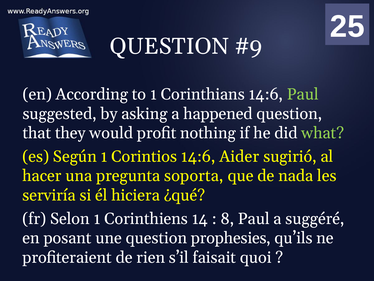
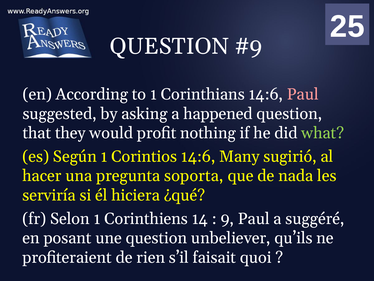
Paul colour: light green -> pink (303, 94)
Aider: Aider -> Many (239, 156)
8: 8 -> 9 (227, 218)
prophesies: prophesies -> unbeliever (231, 238)
